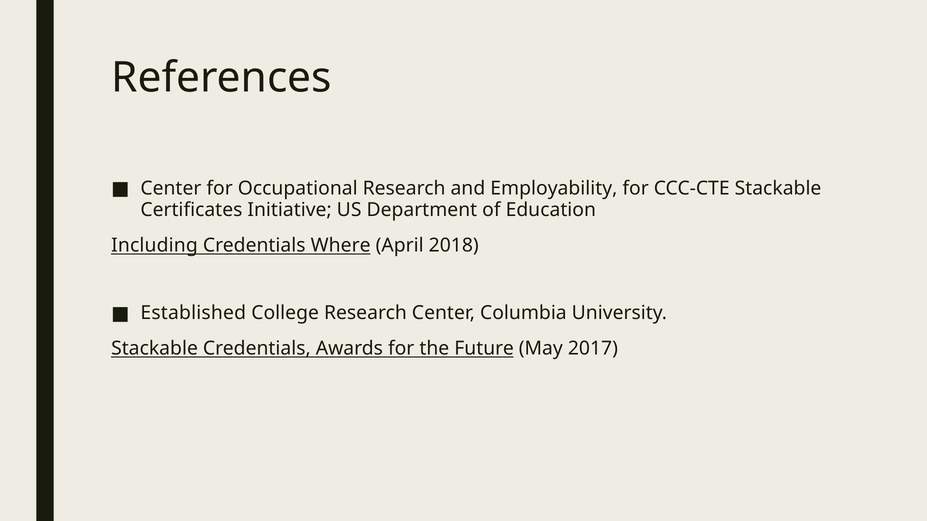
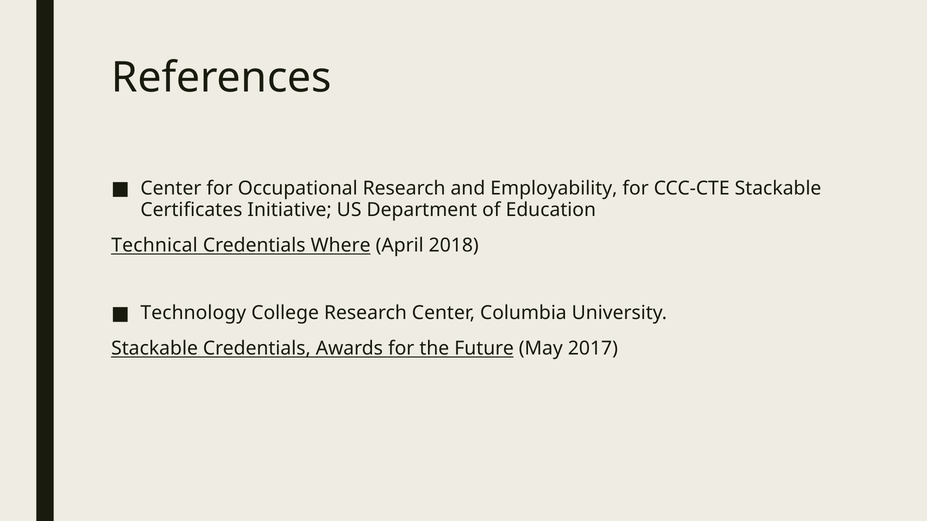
Including: Including -> Technical (154, 245)
Established: Established -> Technology (193, 313)
